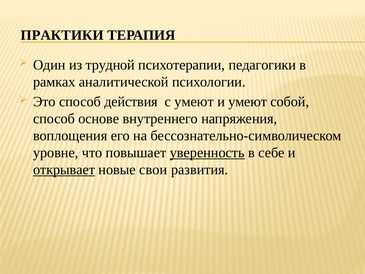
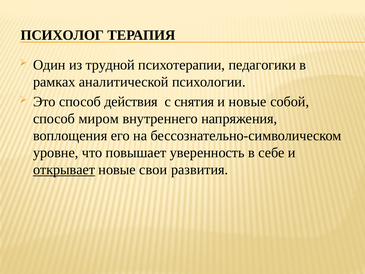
ПРАКТИКИ: ПРАКТИКИ -> ПСИХОЛОГ (62, 35)
с умеют: умеют -> снятия (194, 102)
и умеют: умеют -> новые (248, 102)
основе: основе -> миром (99, 119)
уверенность underline: present -> none (207, 153)
